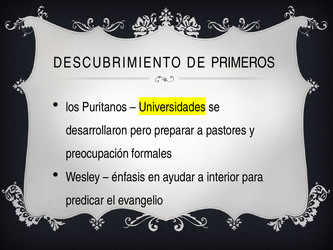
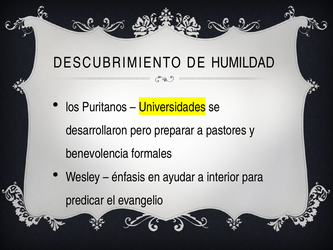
PRIMEROS: PRIMEROS -> HUMILDAD (243, 63)
preocupación: preocupación -> benevolencia (97, 154)
